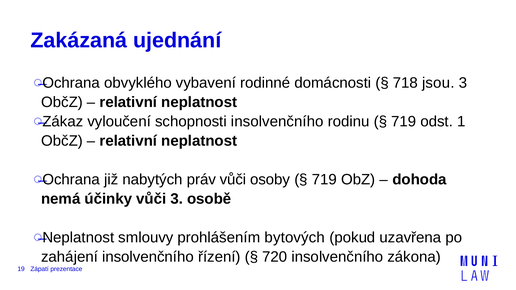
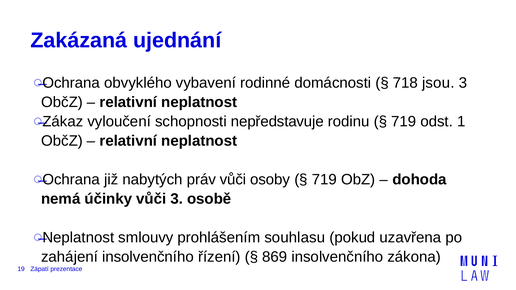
schopnosti insolvenčního: insolvenčního -> nepředstavuje (277, 122)
bytových: bytových -> souhlasu (295, 238)
720: 720 -> 869 (275, 257)
